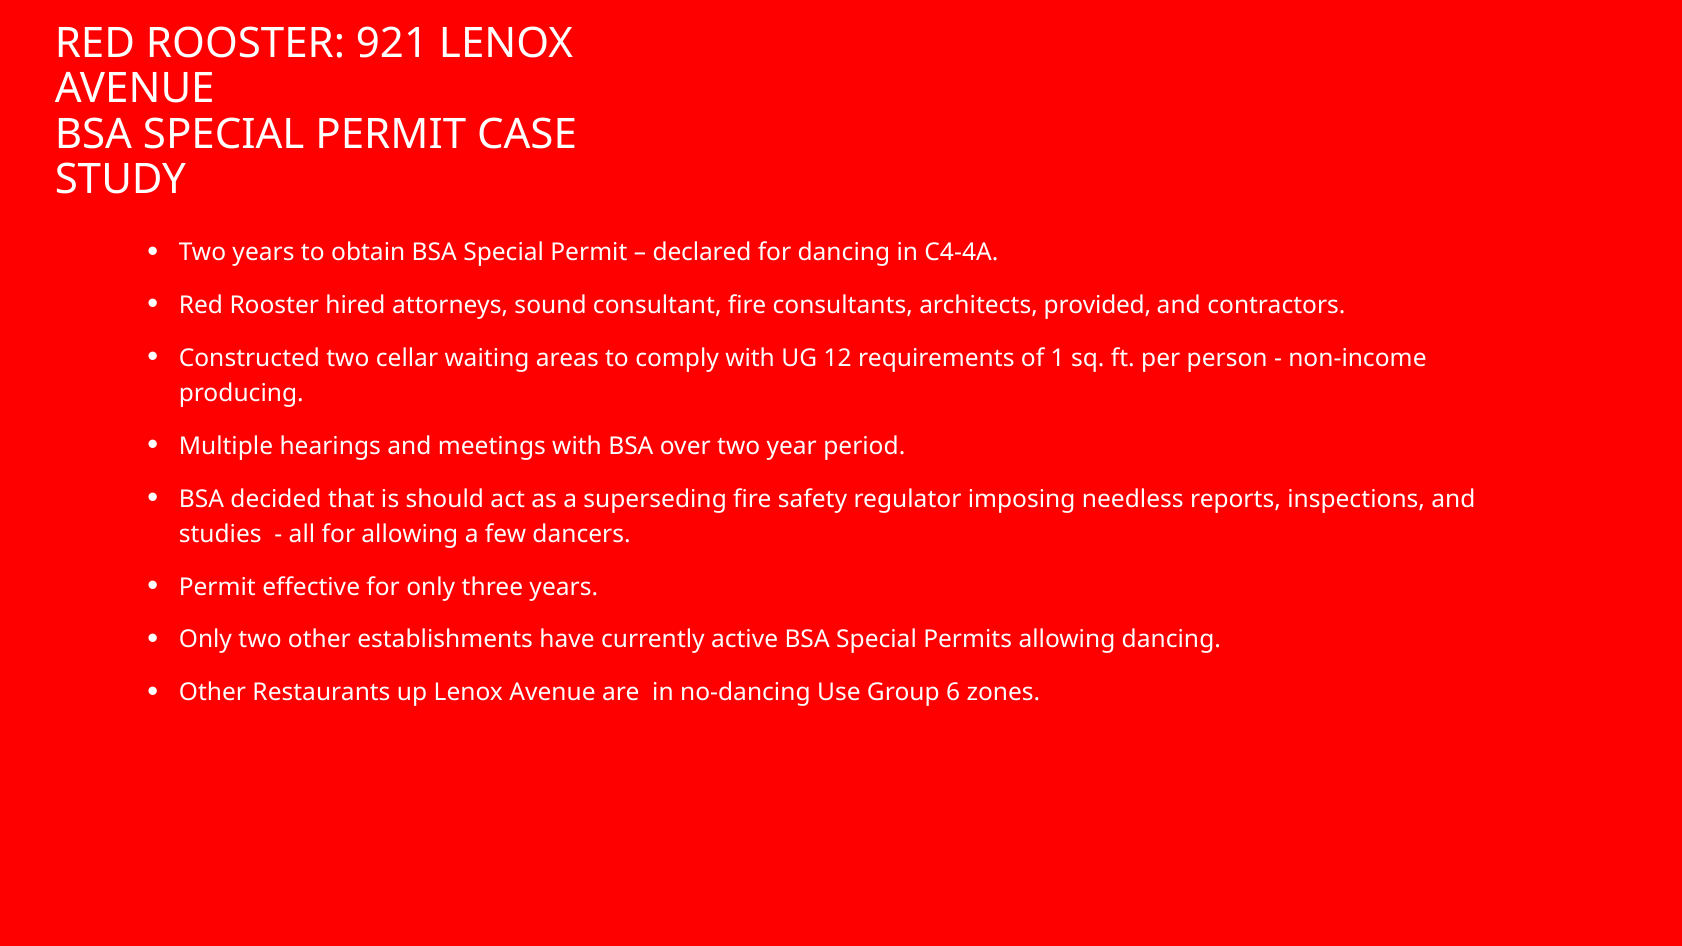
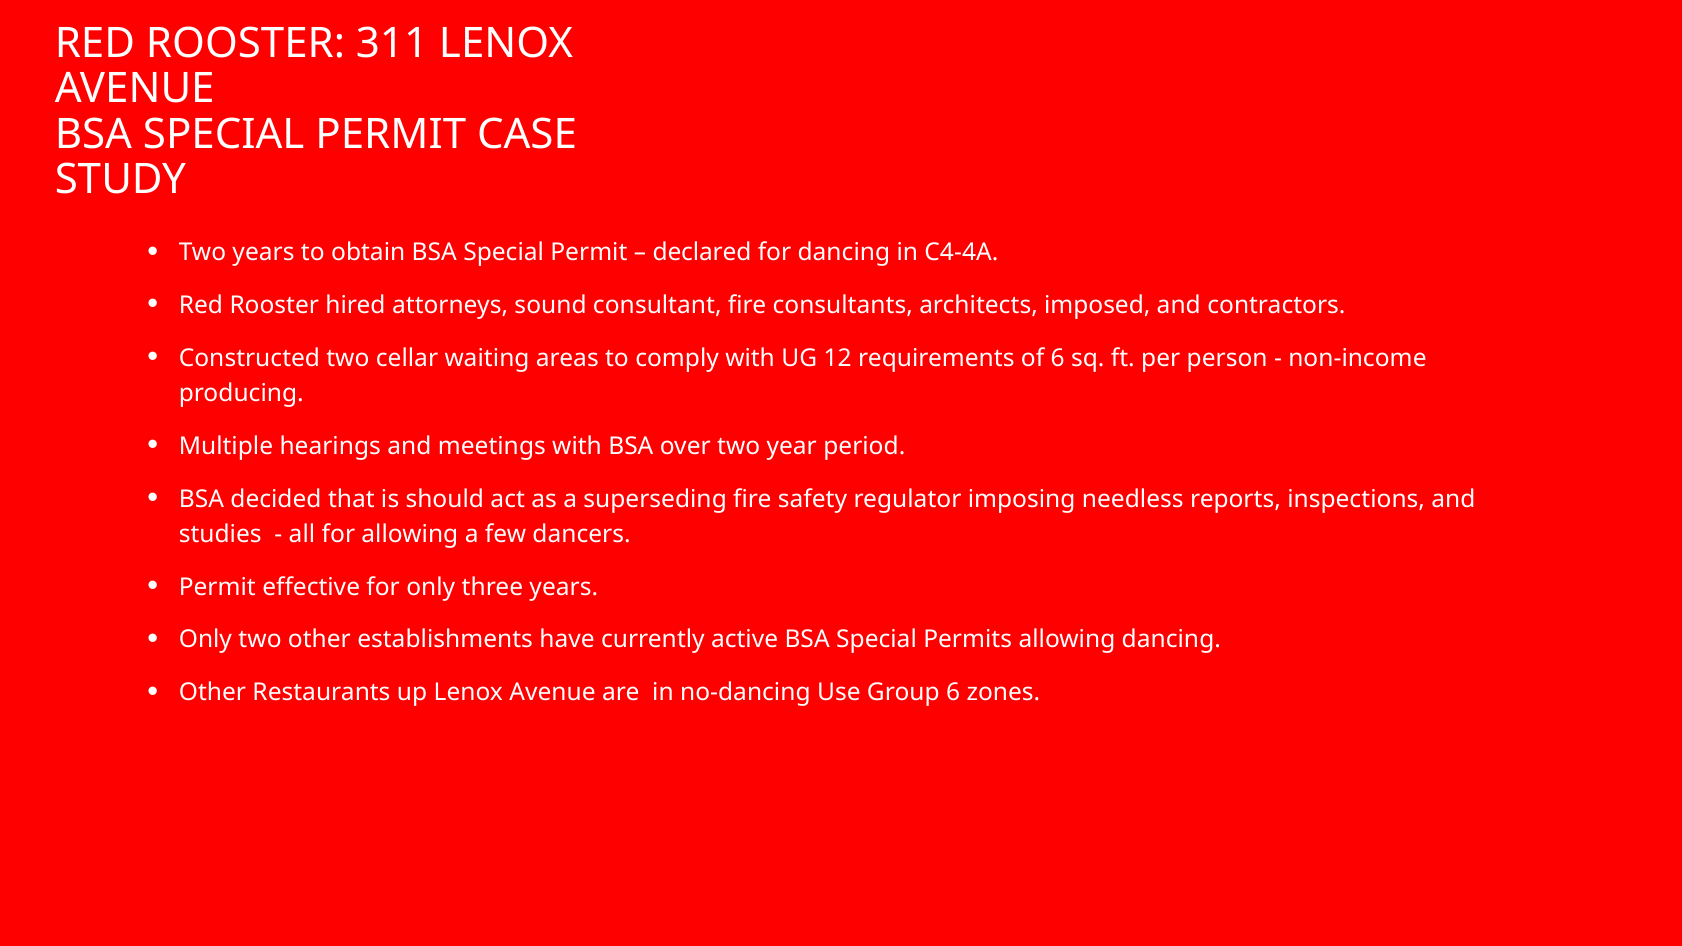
921: 921 -> 311 (392, 43)
provided: provided -> imposed (1097, 305)
of 1: 1 -> 6 (1058, 358)
